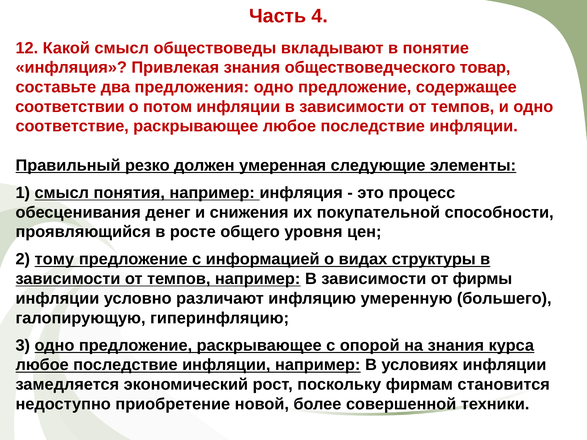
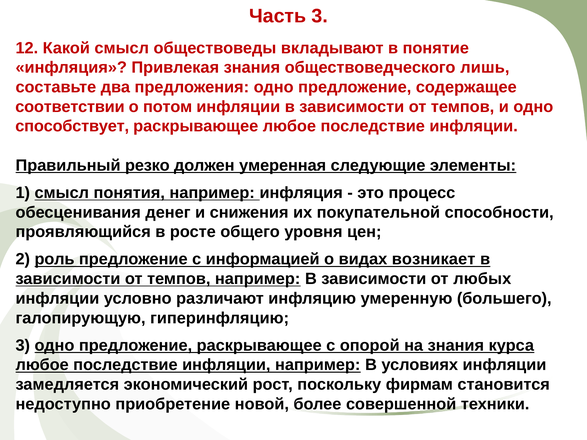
Часть 4: 4 -> 3 (320, 16)
товар: товар -> лишь (485, 68)
соответствие: соответствие -> способствует (72, 126)
тому: тому -> роль (55, 259)
структуры: структуры -> возникает (434, 259)
фирмы: фирмы -> любых (482, 279)
